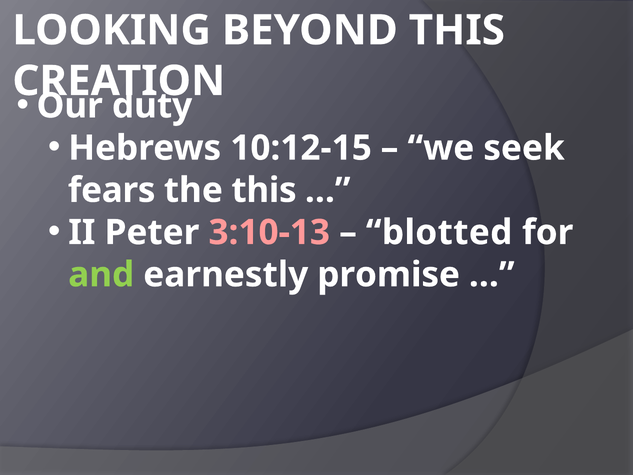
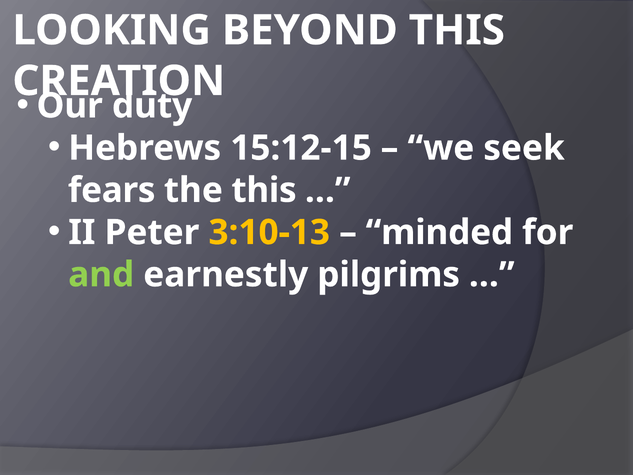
10:12-15: 10:12-15 -> 15:12-15 (301, 148)
3:10-13 colour: pink -> yellow (269, 232)
blotted: blotted -> minded (439, 232)
promise: promise -> pilgrims (389, 275)
